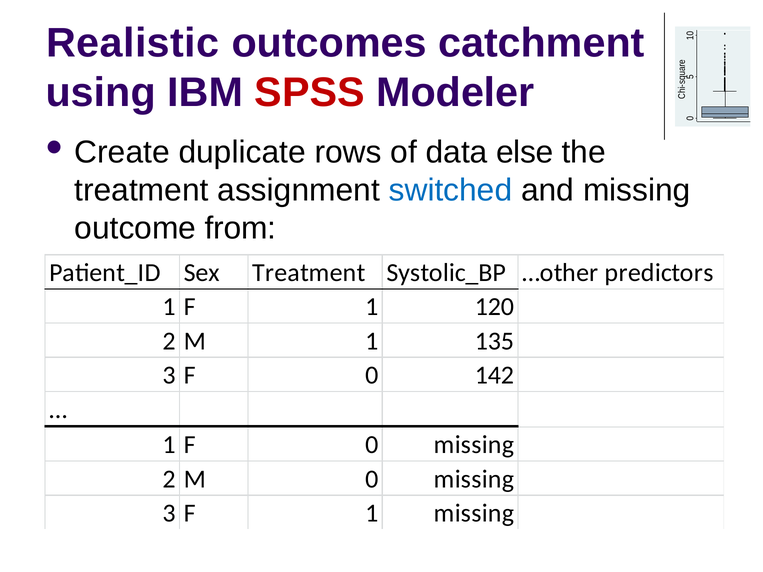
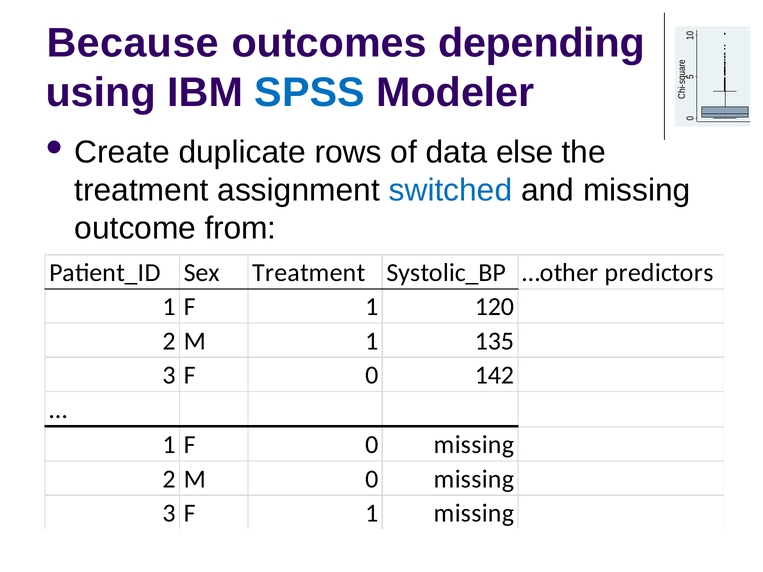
Realistic: Realistic -> Because (133, 43)
catchment: catchment -> depending (542, 43)
SPSS colour: red -> blue (310, 93)
